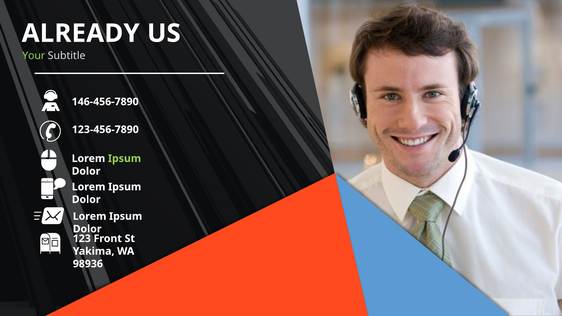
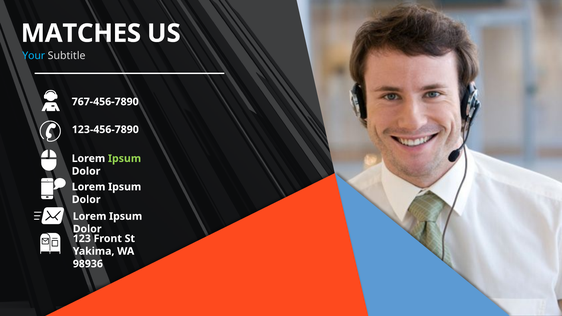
ALREADY: ALREADY -> MATCHES (81, 33)
Your colour: light green -> light blue (34, 56)
146-456-7890: 146-456-7890 -> 767-456-7890 (105, 102)
